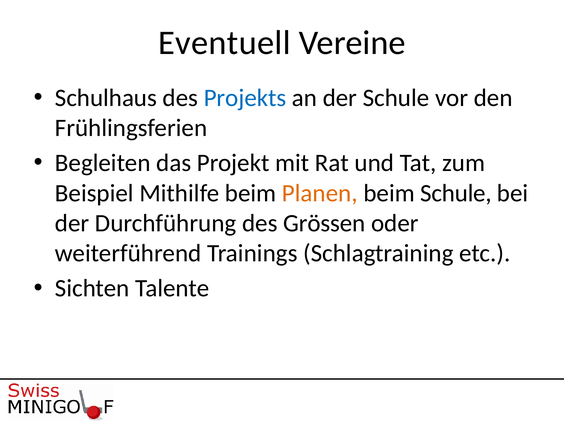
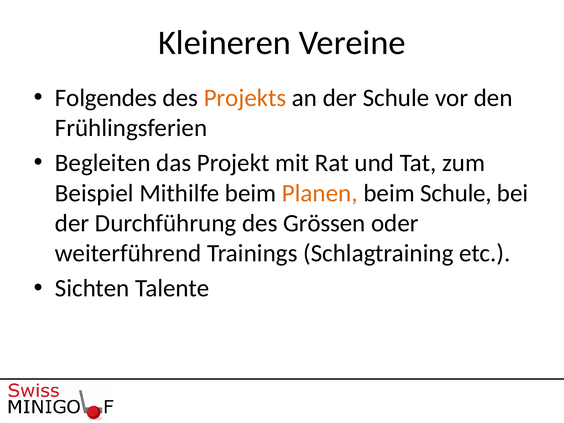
Eventuell: Eventuell -> Kleineren (225, 43)
Schulhaus: Schulhaus -> Folgendes (106, 98)
Projekts colour: blue -> orange (245, 98)
